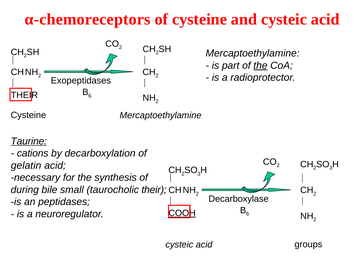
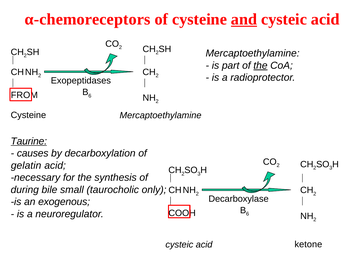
and underline: none -> present (244, 19)
THEIR: THEIR -> FROM (24, 95)
cations: cations -> causes (33, 153)
taurocholic their: their -> only (154, 190)
peptidases: peptidases -> exogenous (64, 202)
COOH underline: present -> none (182, 213)
groups: groups -> ketone (308, 244)
